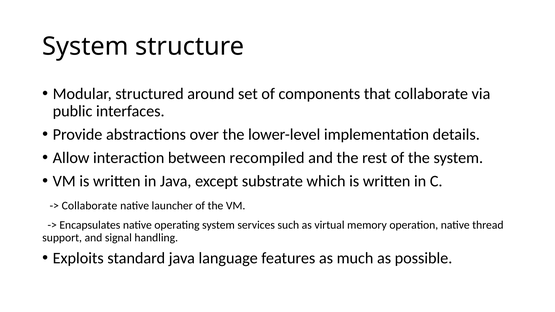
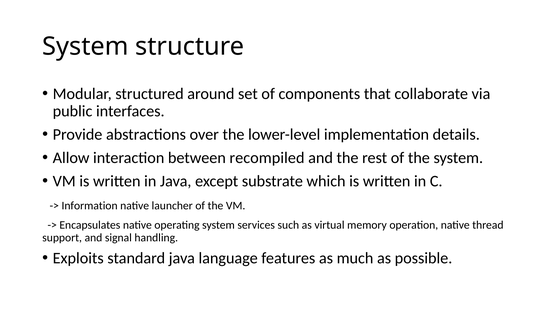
Collaborate: Collaborate -> Information (90, 206)
